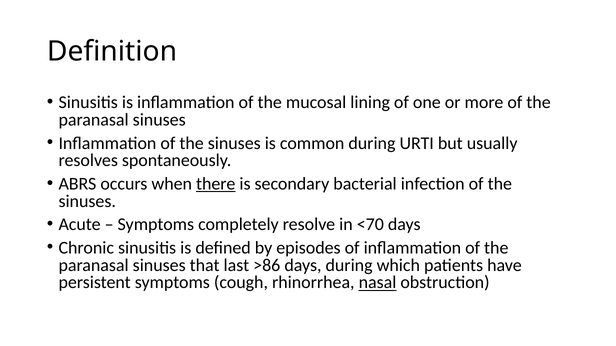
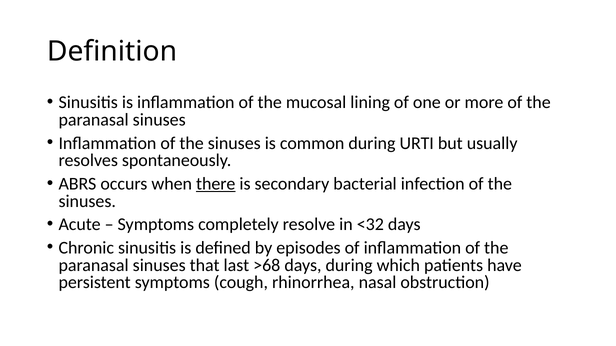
<70: <70 -> <32 (370, 225)
>86: >86 -> >68 (267, 266)
nasal underline: present -> none (378, 283)
